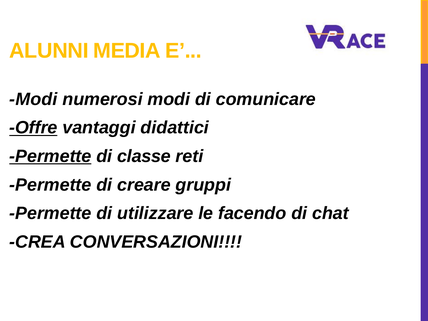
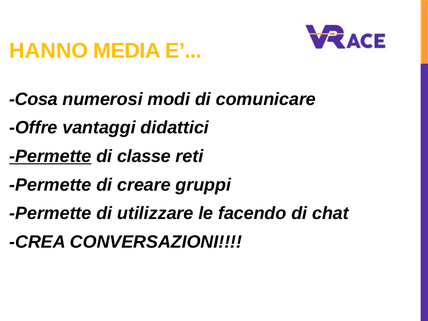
ALUNNI: ALUNNI -> HANNO (49, 51)
Modi: Modi -> Cosa (33, 99)
Offre underline: present -> none (33, 128)
